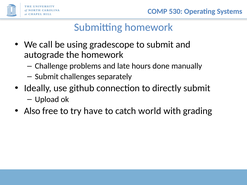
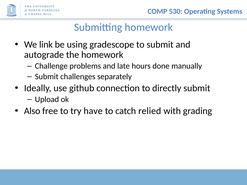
call: call -> link (46, 45)
world: world -> relied (150, 111)
